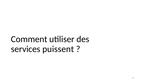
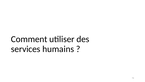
puissent: puissent -> humains (58, 49)
